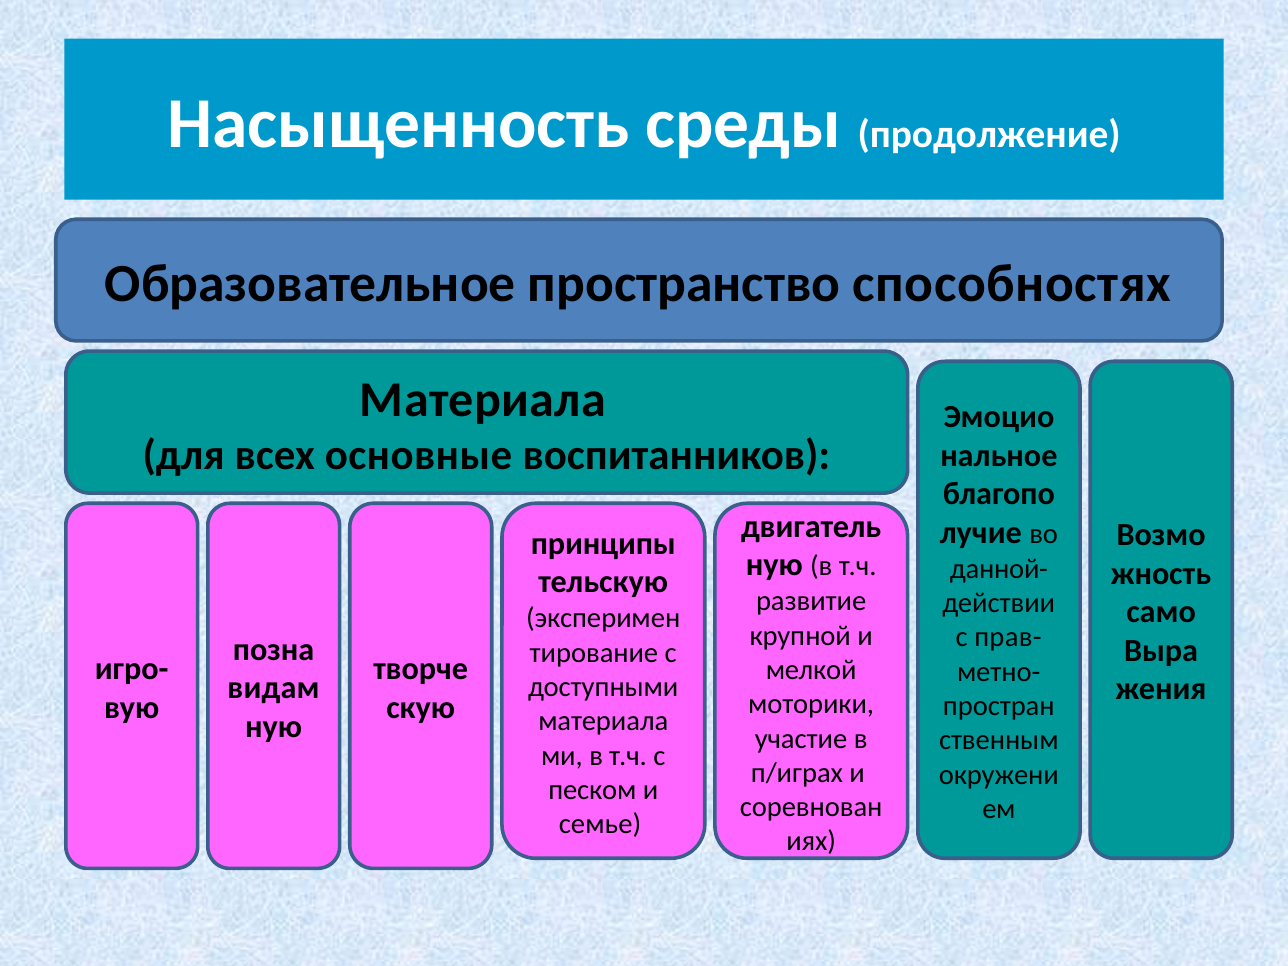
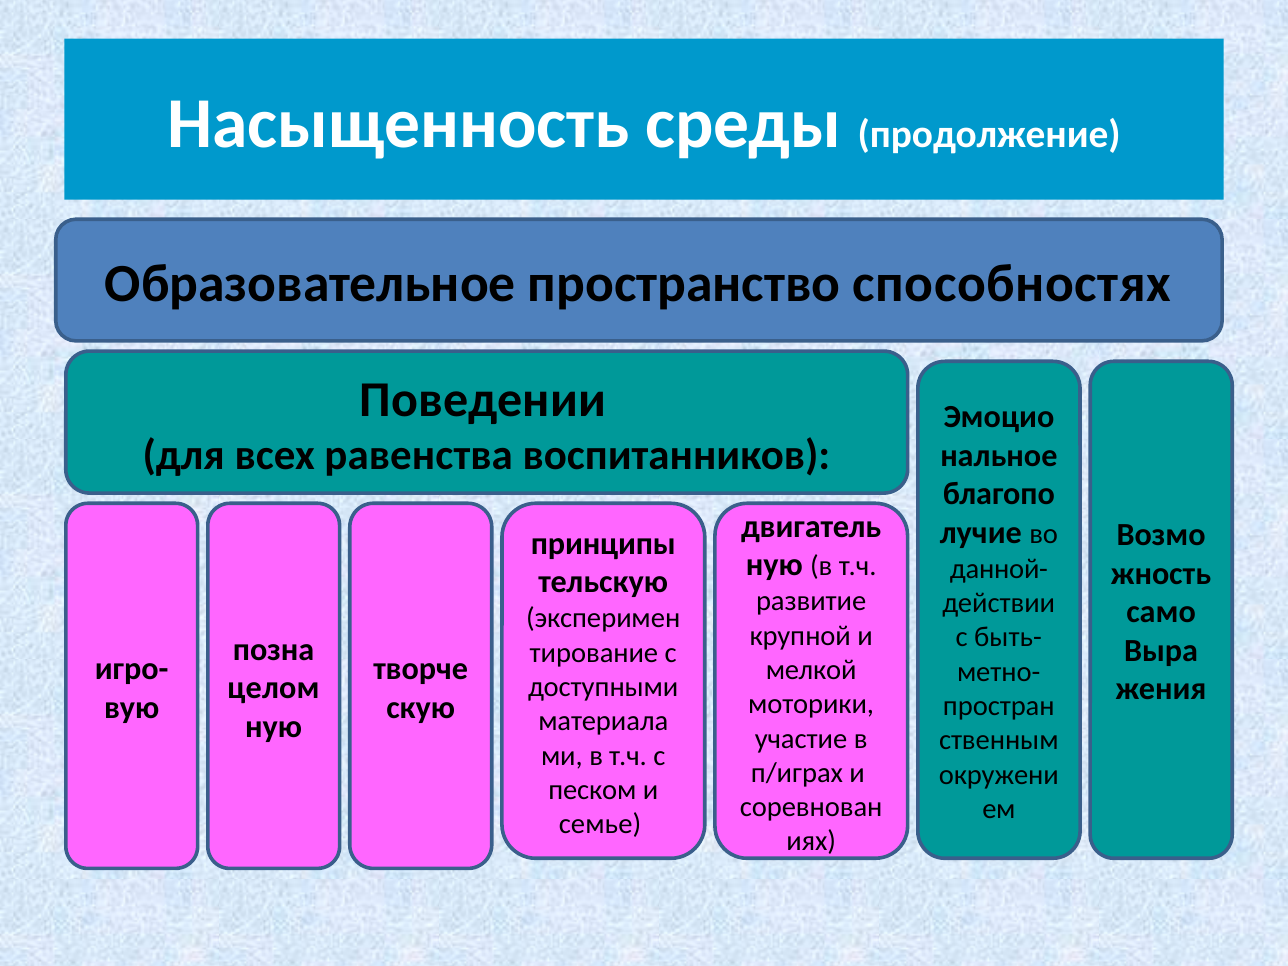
Материала: Материала -> Поведении (483, 400)
основные: основные -> равенства (419, 455)
прав-: прав- -> быть- (1008, 638)
видам: видам -> целом (274, 688)
